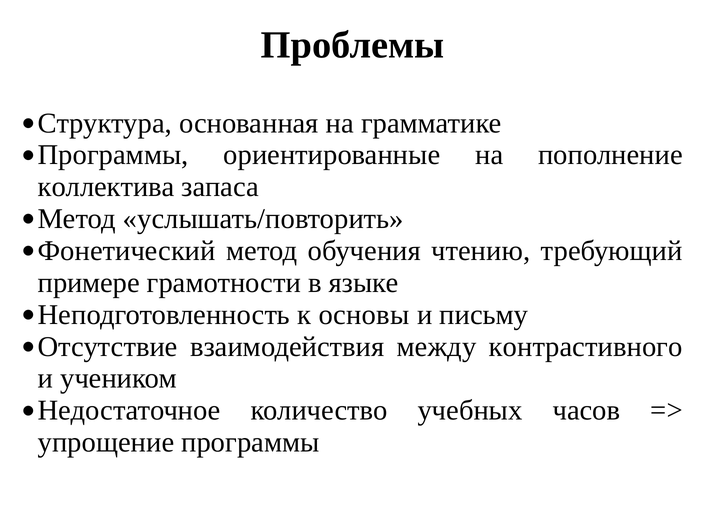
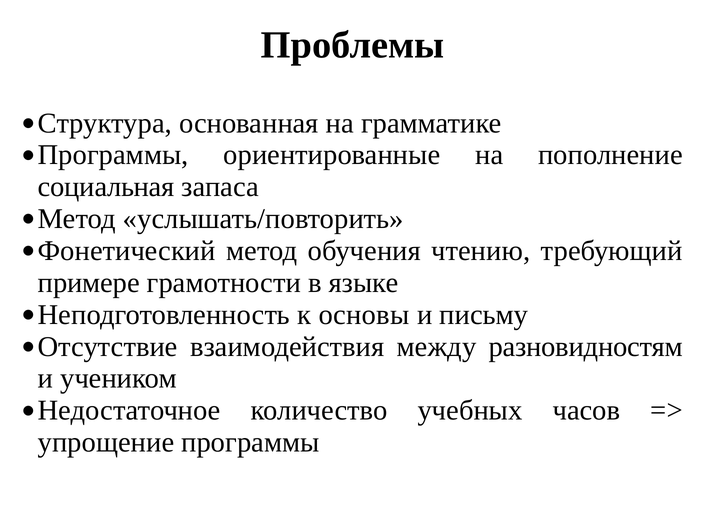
коллектива: коллектива -> социальная (106, 187)
контрастивного: контрастивного -> разновидностям (586, 347)
